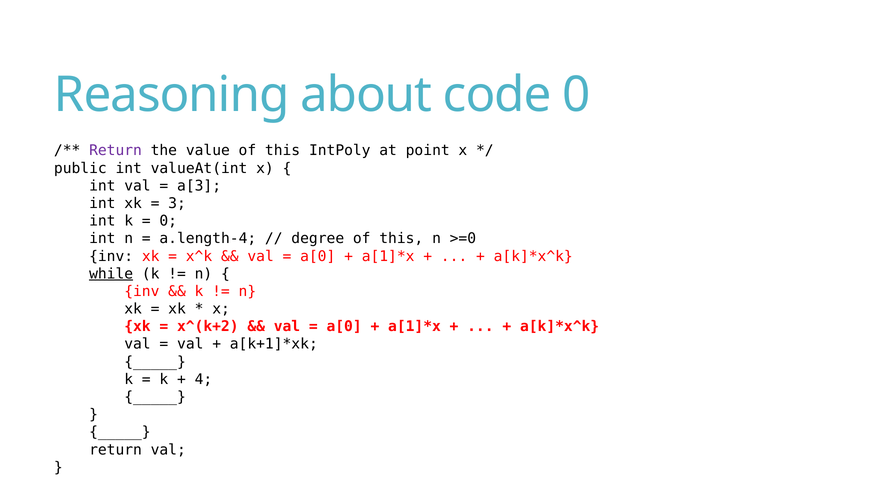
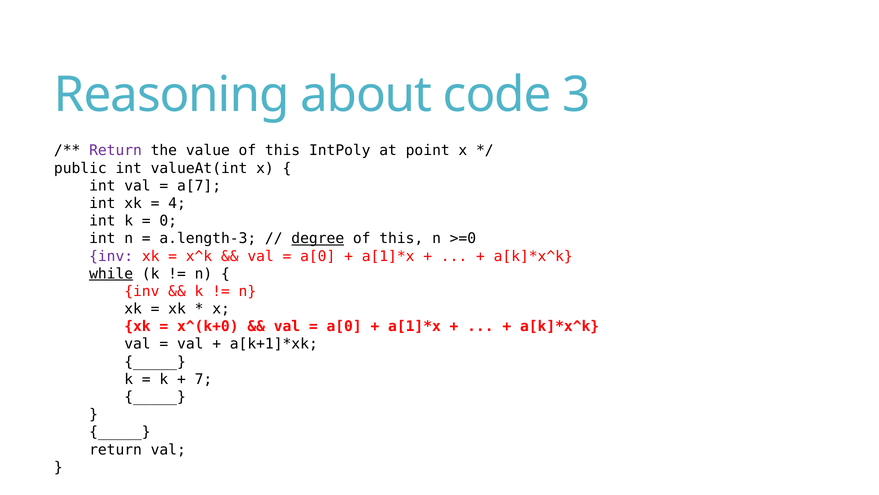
code 0: 0 -> 3 (576, 95)
a[3: a[3 -> a[7 (199, 186)
3: 3 -> 4 (177, 203)
a.length-4: a.length-4 -> a.length-3 (208, 238)
degree underline: none -> present (318, 238)
inv colour: black -> purple (111, 256)
x^(k+2: x^(k+2 -> x^(k+0 (208, 326)
4: 4 -> 7 (203, 379)
